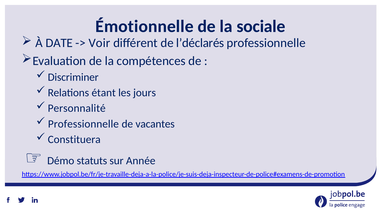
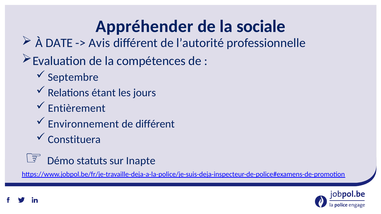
Émotionnelle: Émotionnelle -> Appréhender (144, 26)
Voir: Voir -> Avis (99, 43)
l’déclarés: l’déclarés -> l’autorité (200, 43)
Discriminer: Discriminer -> Septembre (73, 77)
Personnalité: Personnalité -> Entièrement (77, 108)
Professionnelle: Professionnelle -> Environnement (83, 124)
de vacantes: vacantes -> différent (155, 124)
Année: Année -> Inapte (141, 161)
